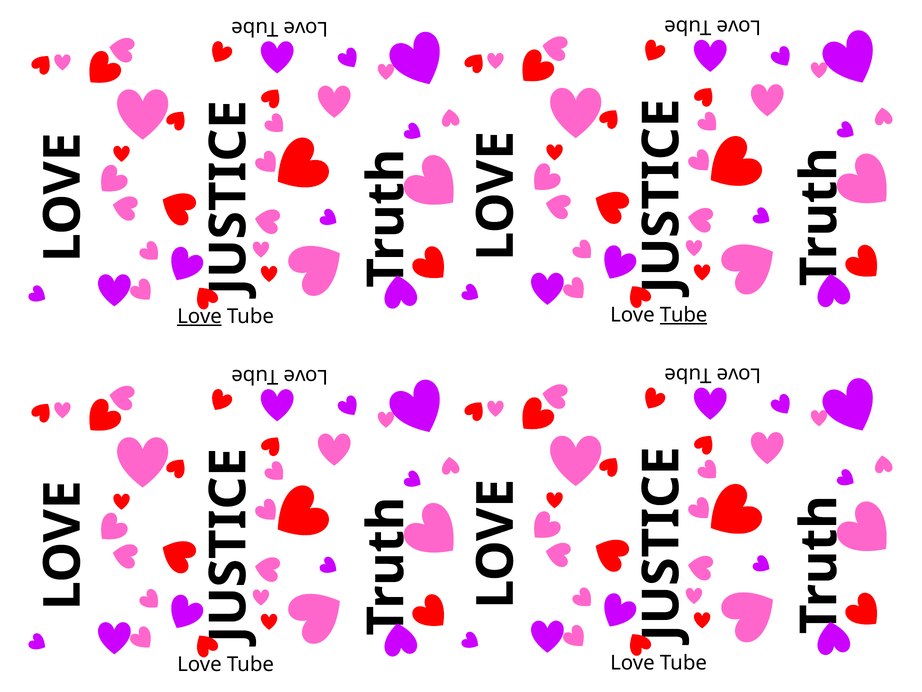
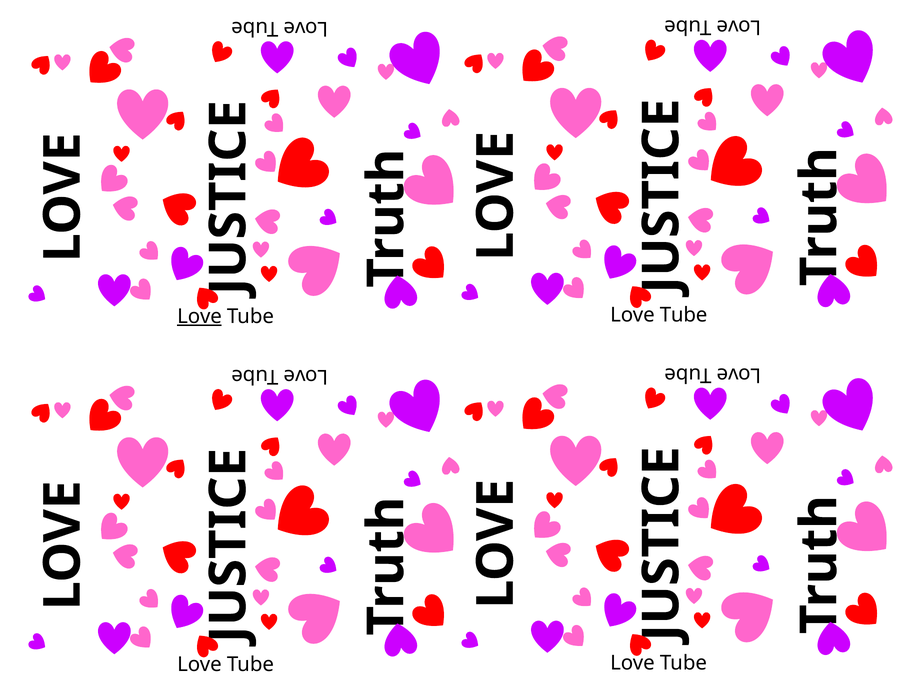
Tube underline: present -> none (684, 315)
